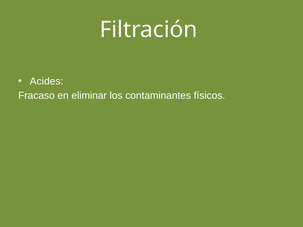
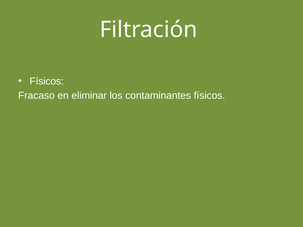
Acides: Acides -> Físicos (47, 82)
